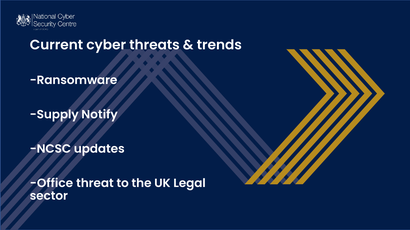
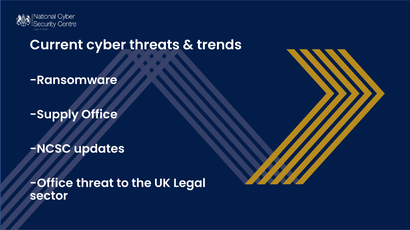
Supply Notify: Notify -> Office (100, 115)
